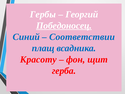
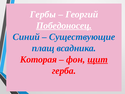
Соответствии: Соответствии -> Существующие (82, 37)
Красоту: Красоту -> Которая (38, 59)
щит underline: none -> present (98, 59)
